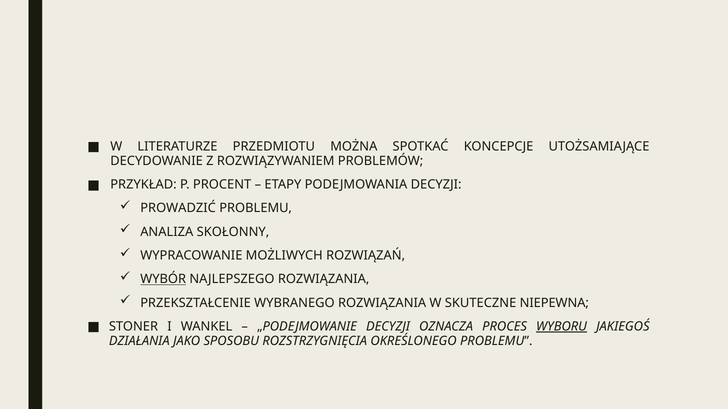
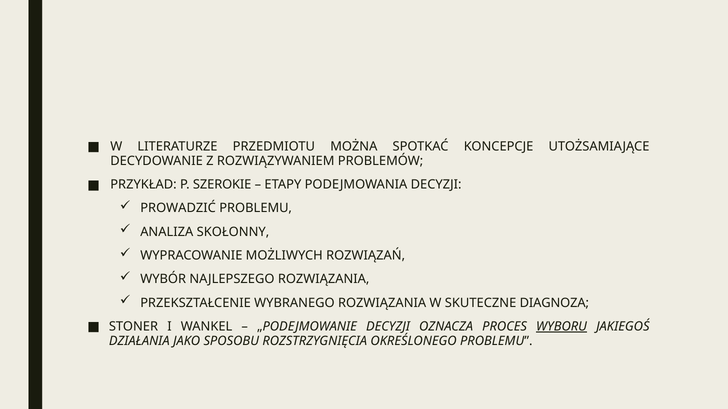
PROCENT: PROCENT -> SZEROKIE (222, 185)
WYBÓR underline: present -> none (163, 279)
NIEPEWNA: NIEPEWNA -> DIAGNOZA (554, 303)
